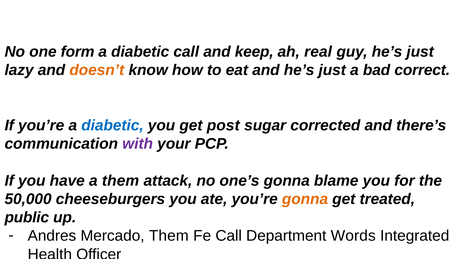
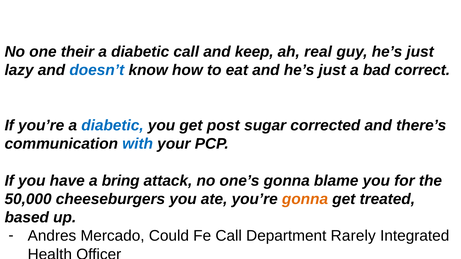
form: form -> their (78, 52)
doesn’t colour: orange -> blue (97, 70)
with colour: purple -> blue (138, 144)
a them: them -> bring (121, 181)
public: public -> based (27, 218)
Mercado Them: Them -> Could (169, 236)
Words: Words -> Rarely (353, 236)
